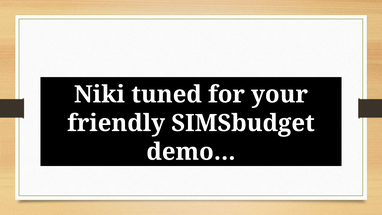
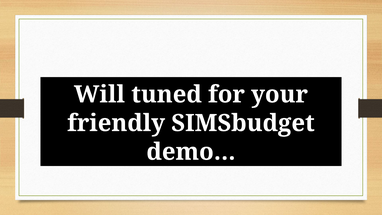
Niki: Niki -> Will (99, 94)
